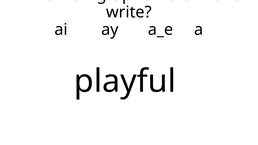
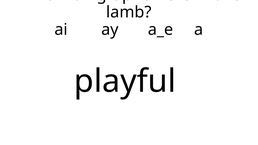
write: write -> lamb (129, 12)
